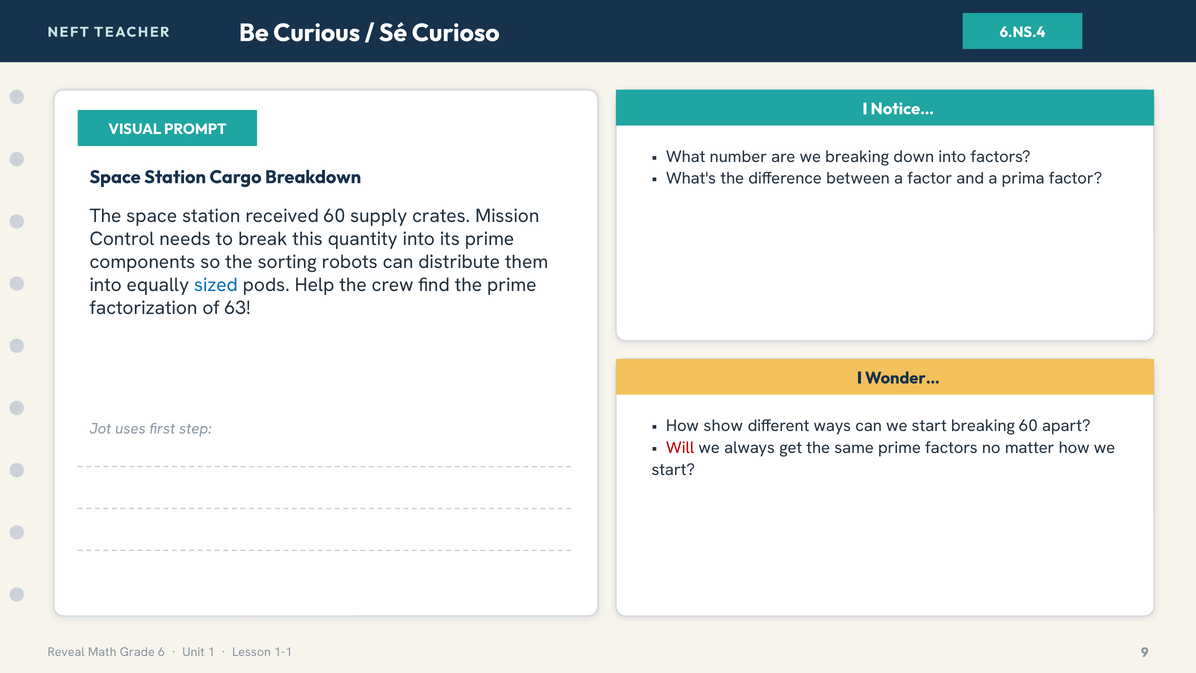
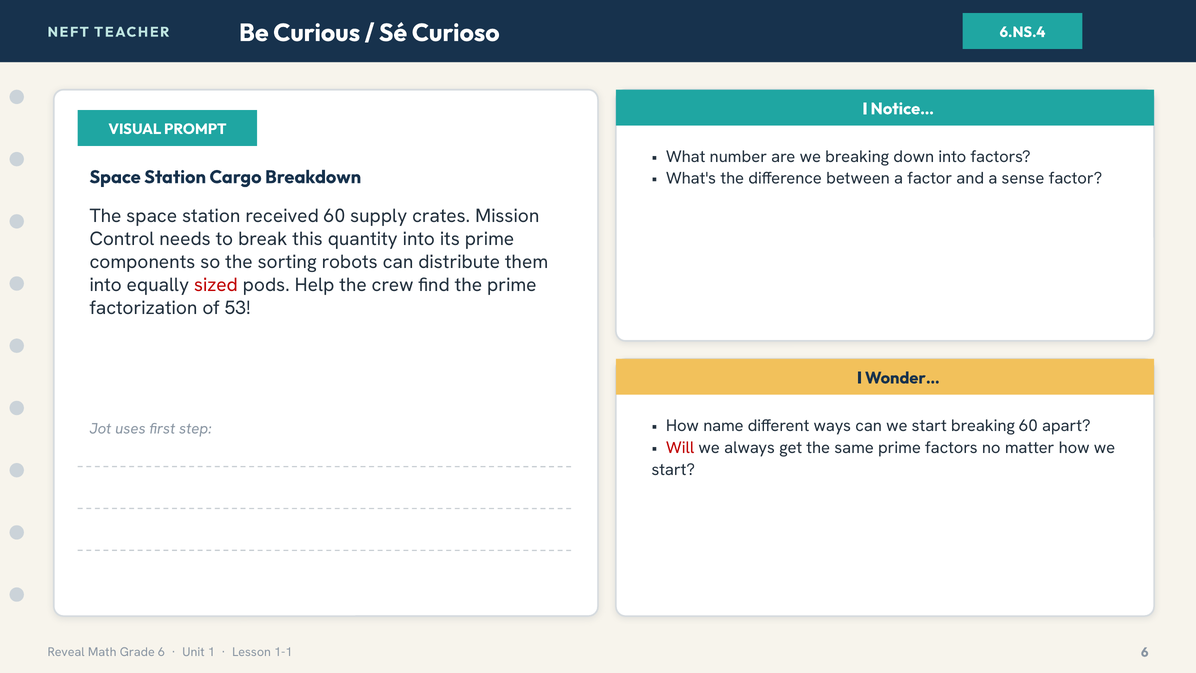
prima: prima -> sense (1023, 178)
sized colour: blue -> red (216, 285)
63: 63 -> 53 (238, 308)
show: show -> name (723, 426)
1-1 9: 9 -> 6 (1145, 652)
